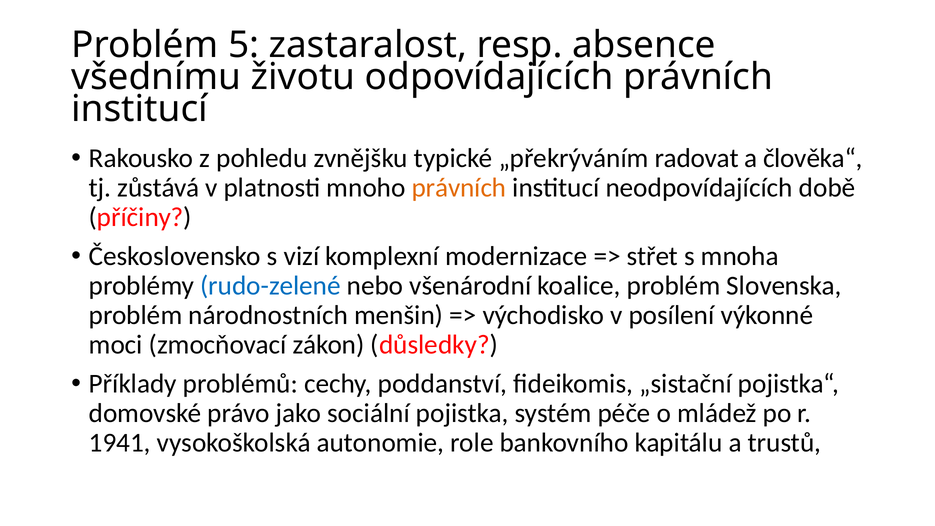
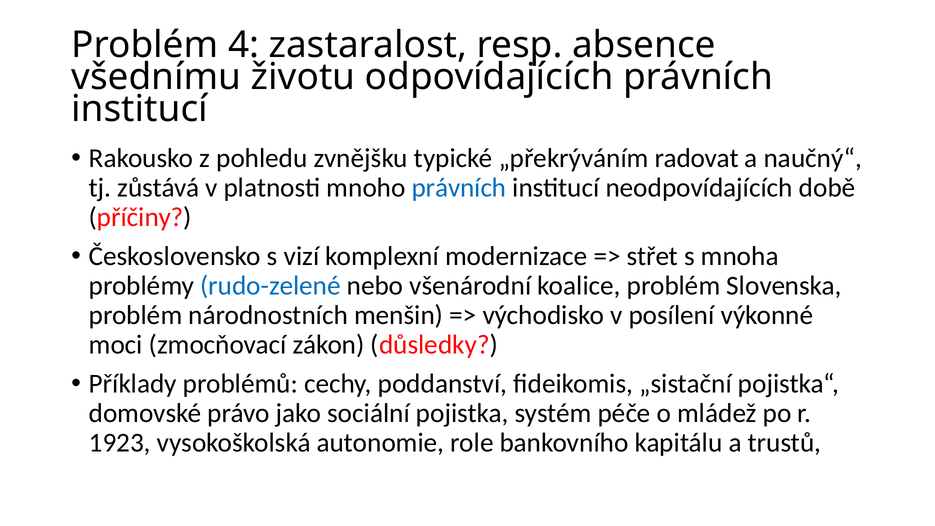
5: 5 -> 4 (244, 45)
člověka“: člověka“ -> naučný“ (813, 158)
právních colour: orange -> blue (459, 188)
1941: 1941 -> 1923 (120, 443)
